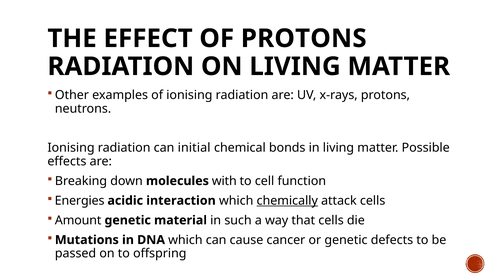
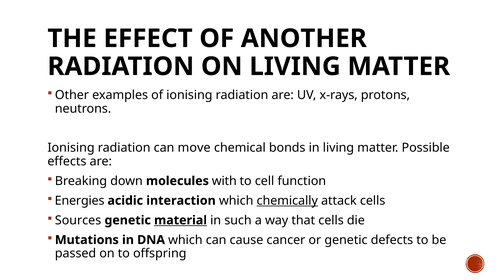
OF PROTONS: PROTONS -> ANOTHER (304, 38)
initial: initial -> move (194, 148)
Amount: Amount -> Sources (78, 220)
material underline: none -> present (181, 220)
